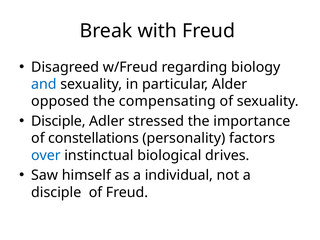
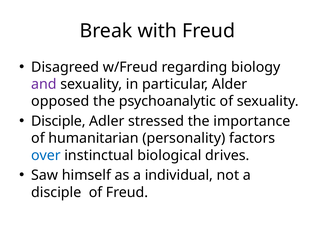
and colour: blue -> purple (44, 84)
compensating: compensating -> psychoanalytic (167, 101)
constellations: constellations -> humanitarian (94, 138)
